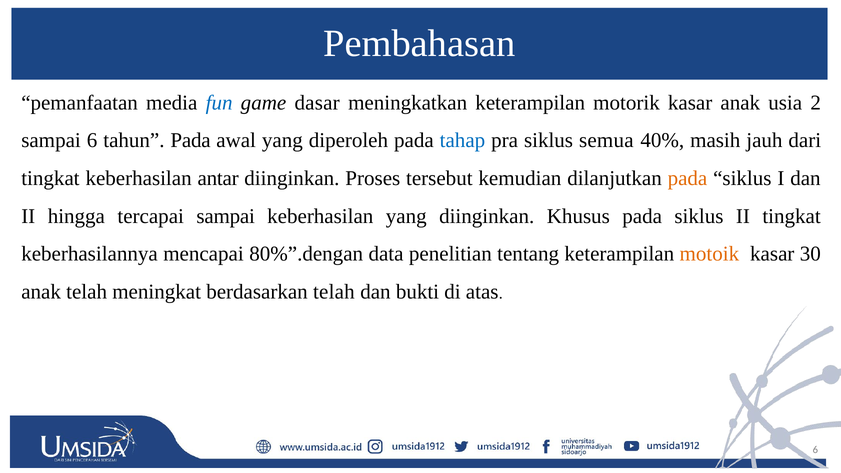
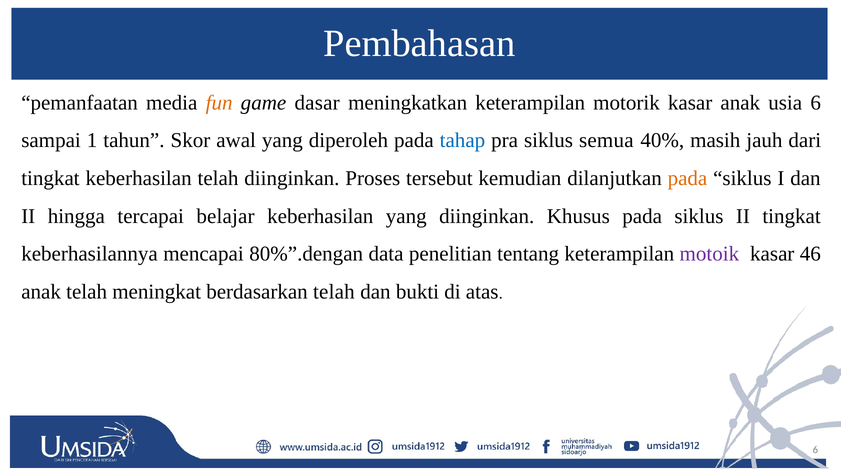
fun colour: blue -> orange (219, 103)
usia 2: 2 -> 6 (816, 103)
sampai 6: 6 -> 1 (92, 141)
tahun Pada: Pada -> Skor (190, 141)
keberhasilan antar: antar -> telah (218, 178)
tercapai sampai: sampai -> belajar (225, 216)
motoik colour: orange -> purple (709, 254)
30: 30 -> 46 (810, 254)
